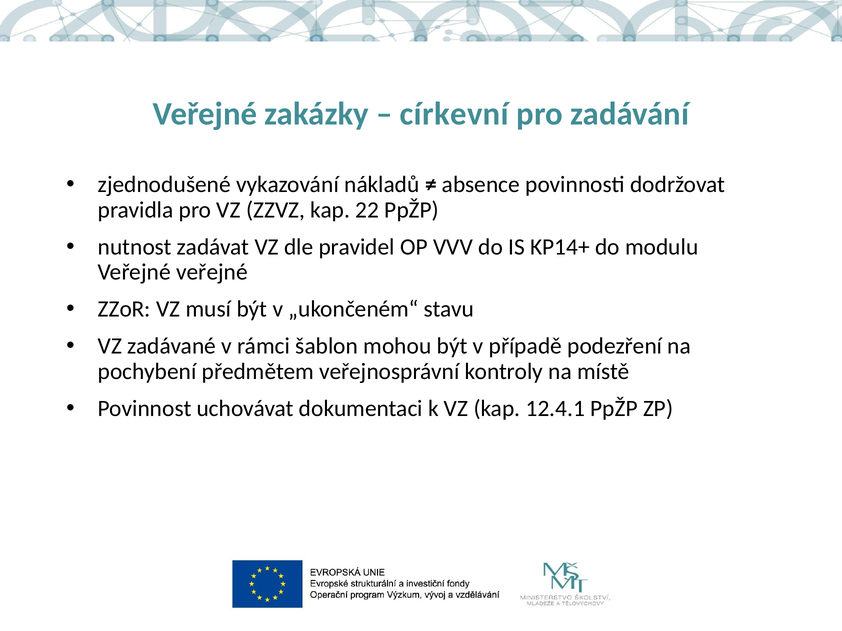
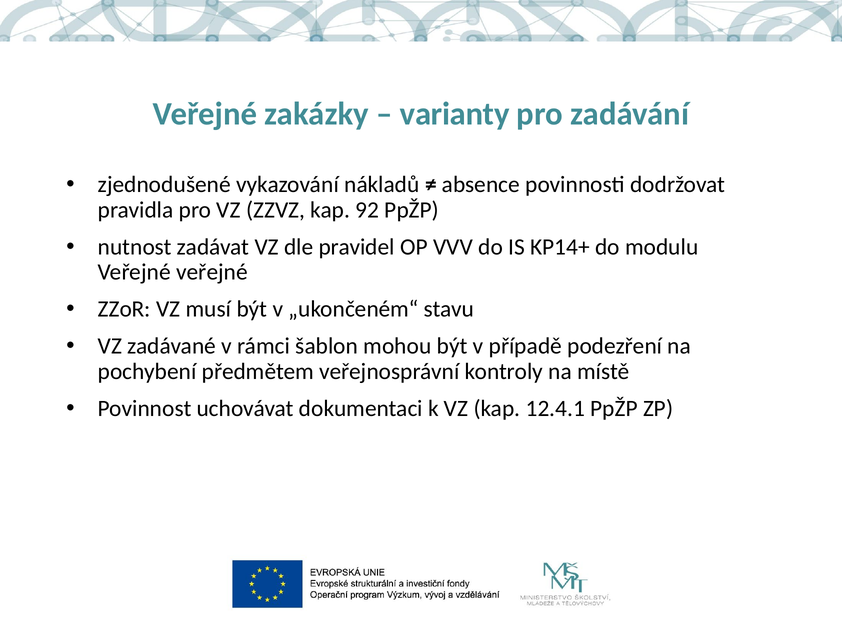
církevní: církevní -> varianty (455, 114)
22: 22 -> 92 (367, 210)
